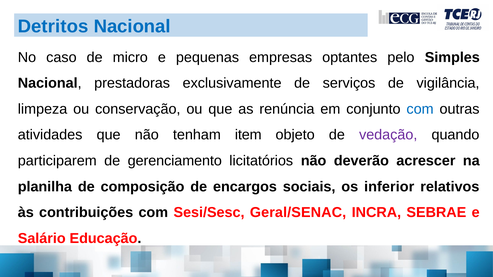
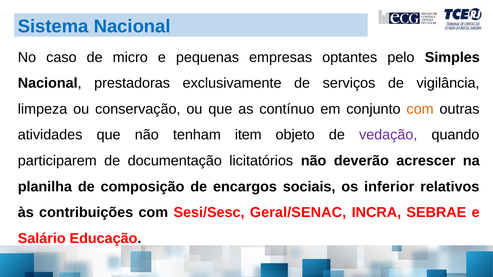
Detritos: Detritos -> Sistema (53, 26)
renúncia: renúncia -> contínuo (287, 109)
com colour: blue -> orange (420, 109)
gerenciamento: gerenciamento -> documentação (175, 161)
